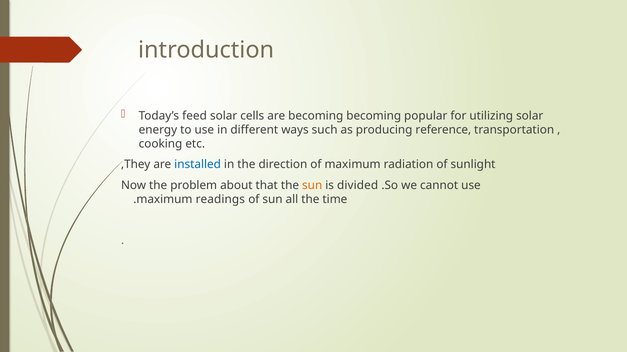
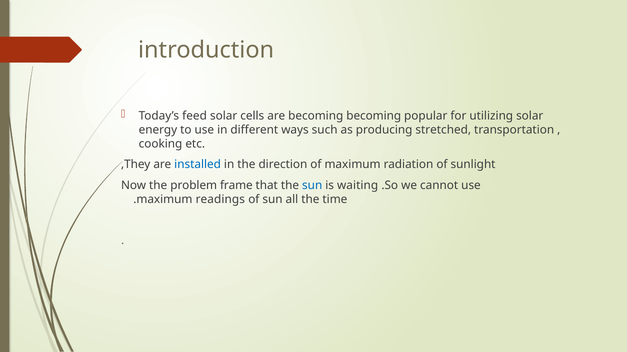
reference: reference -> stretched (443, 130)
about: about -> frame (236, 186)
sun colour: orange -> blue (312, 186)
divided: divided -> waiting (358, 186)
